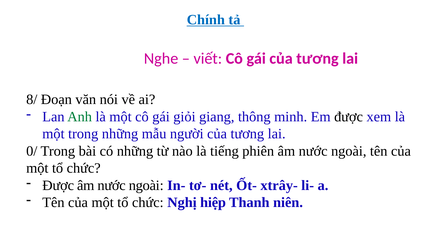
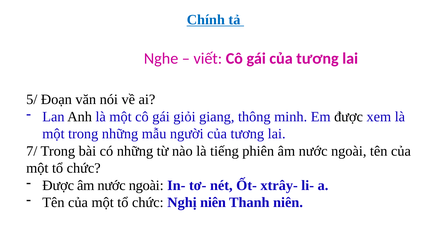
8/: 8/ -> 5/ (32, 100)
Anh colour: green -> black (80, 117)
0/: 0/ -> 7/ (32, 151)
Nghị hiệp: hiệp -> niên (213, 203)
